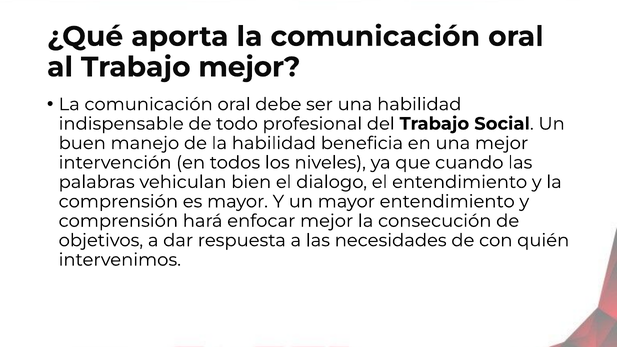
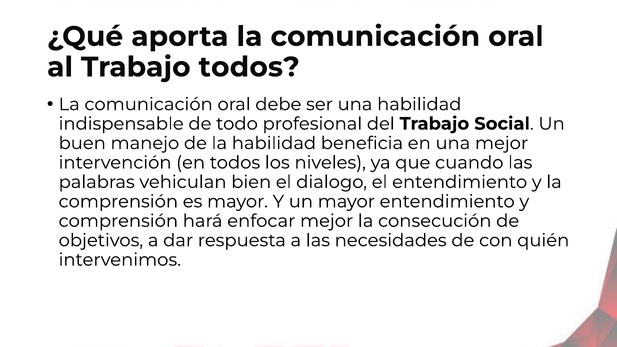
Trabajo mejor: mejor -> todos (249, 67)
